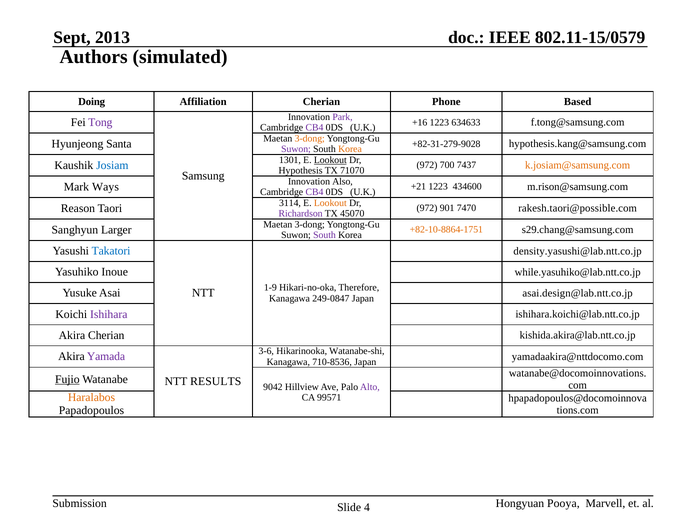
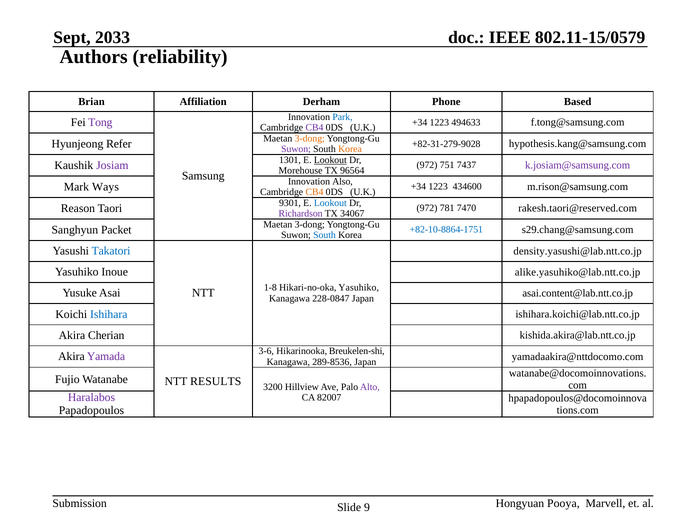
2013: 2013 -> 2033 (113, 37)
simulated: simulated -> reliability (180, 57)
Doing: Doing -> Brian (92, 102)
Affiliation Cherian: Cherian -> Derham (321, 102)
Park colour: purple -> blue (342, 117)
+16: +16 -> +34 (420, 122)
634633: 634633 -> 494633 (466, 122)
Santa: Santa -> Refer (119, 144)
Josiam colour: blue -> purple (112, 165)
700: 700 -> 751 (447, 165)
k.josiam@samsung.com colour: orange -> purple (578, 165)
Hypothesis: Hypothesis -> Morehouse (301, 171)
71070: 71070 -> 96564 (352, 171)
+21: +21 -> +34 (418, 187)
CB4 colour: purple -> orange (314, 192)
3114: 3114 -> 9301 (290, 203)
Lookout colour: orange -> blue (330, 203)
901: 901 -> 781 (447, 208)
rakesh.taori@possible.com: rakesh.taori@possible.com -> rakesh.taori@reserved.com (578, 208)
45070: 45070 -> 34067 (352, 214)
Larger: Larger -> Packet (116, 230)
+82-10-8864-1751 colour: orange -> blue (446, 230)
South colour: purple -> blue (324, 235)
while.yasuhiko@lab.ntt.co.jp: while.yasuhiko@lab.ntt.co.jp -> alike.yasuhiko@lab.ntt.co.jp (578, 272)
1-9: 1-9 -> 1-8 (270, 288)
Hikari-no-oka Therefore: Therefore -> Yasuhiko (359, 288)
asai.design@lab.ntt.co.jp: asai.design@lab.ntt.co.jp -> asai.content@lab.ntt.co.jp (578, 293)
249-0847: 249-0847 -> 228-0847 (331, 298)
Ishihara colour: purple -> blue (109, 314)
Watanabe-shi: Watanabe-shi -> Breukelen-shi (357, 351)
710-8536: 710-8536 -> 289-8536 (332, 362)
Fujio underline: present -> none (67, 379)
9042: 9042 -> 3200 (273, 387)
Haralabos colour: orange -> purple (92, 398)
99571: 99571 -> 82007 (329, 398)
4: 4 -> 9 (367, 507)
